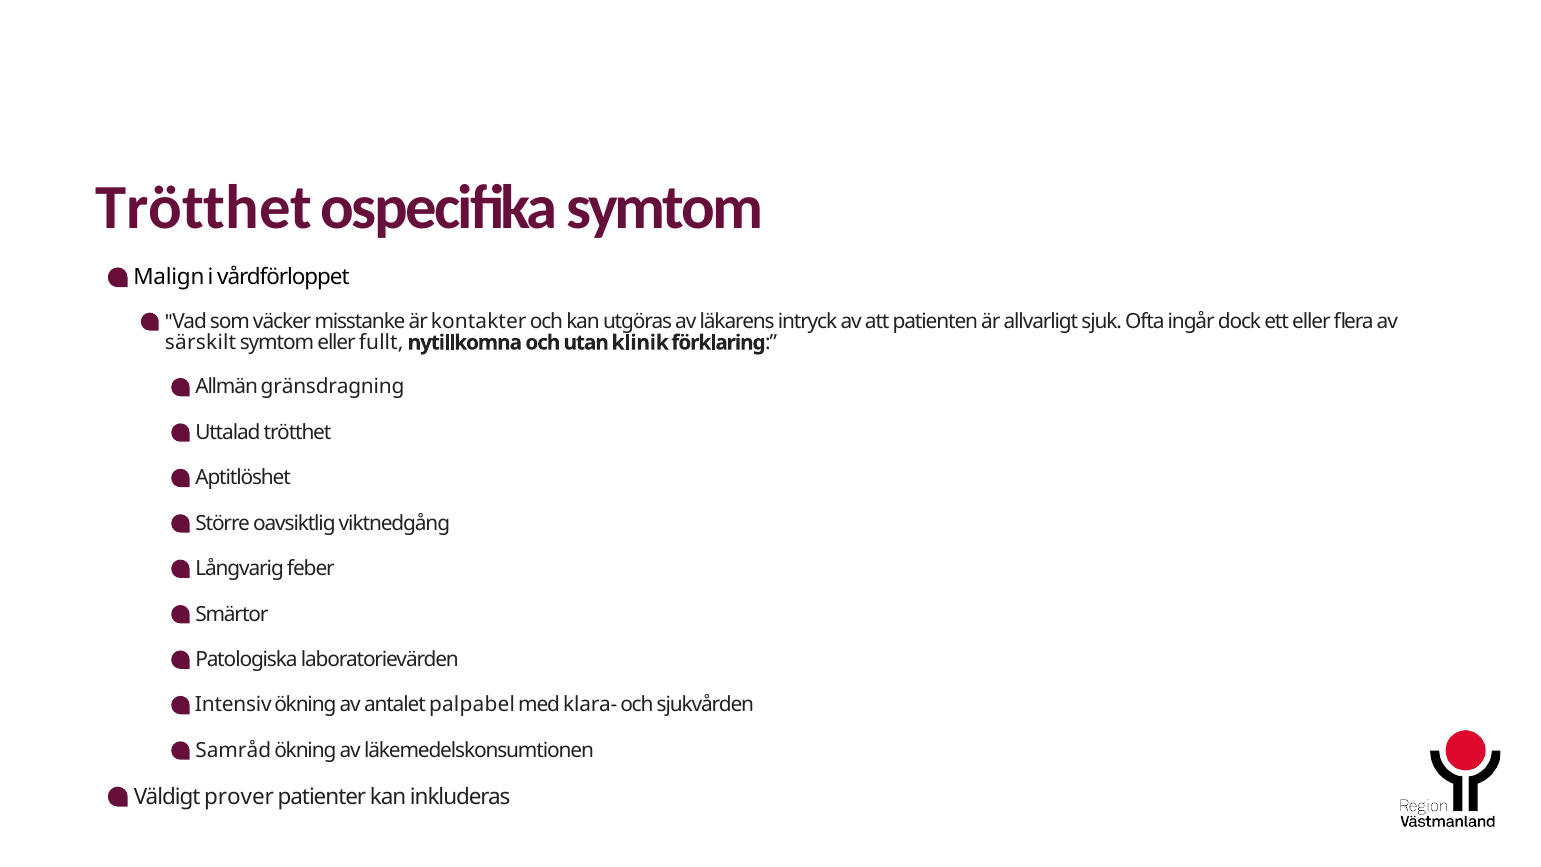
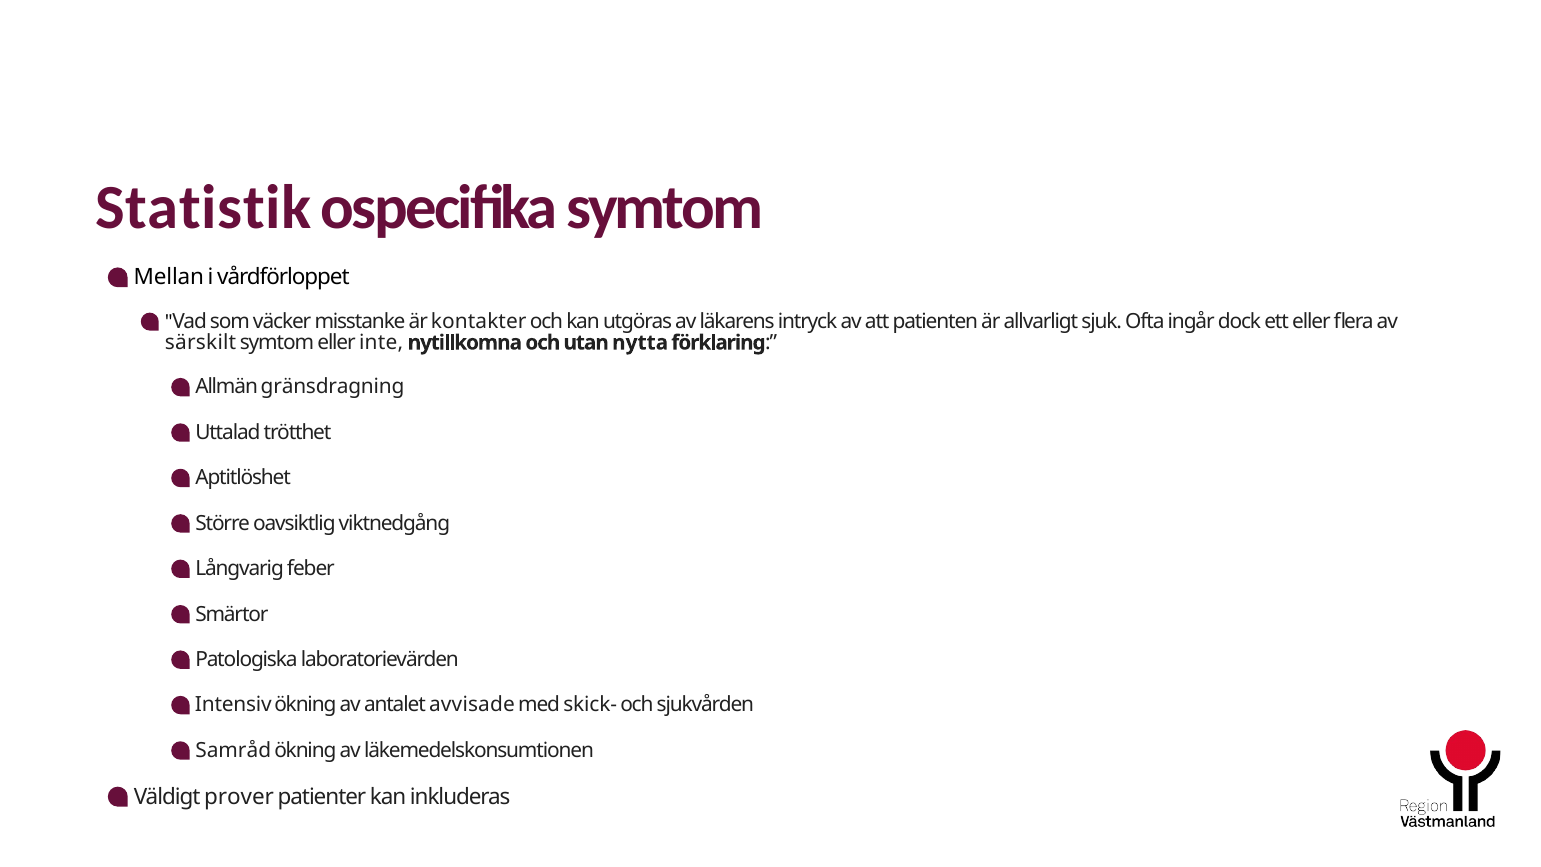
Trötthet: Trötthet -> Statistik (203, 208)
Malign: Malign -> Mellan (169, 277)
fullt: fullt -> inte (381, 343)
klinik: klinik -> nytta (640, 343)
palpabel: palpabel -> avvisade (472, 705)
klara-: klara- -> skick- (590, 705)
